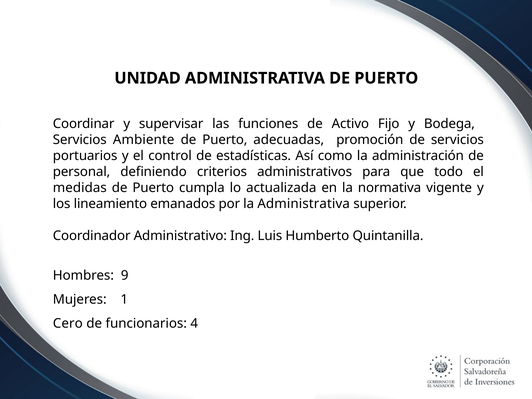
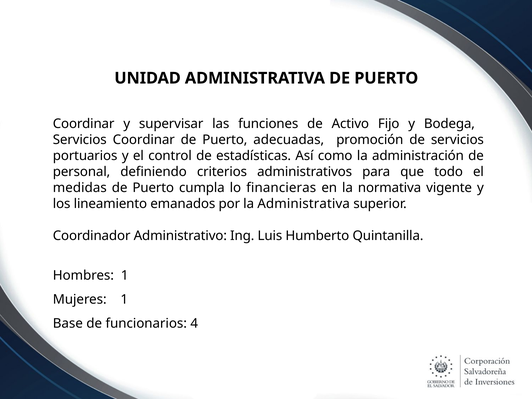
Servicios Ambiente: Ambiente -> Coordinar (144, 140)
actualizada: actualizada -> financieras (281, 188)
Hombres 9: 9 -> 1 (125, 276)
Cero: Cero -> Base (68, 323)
